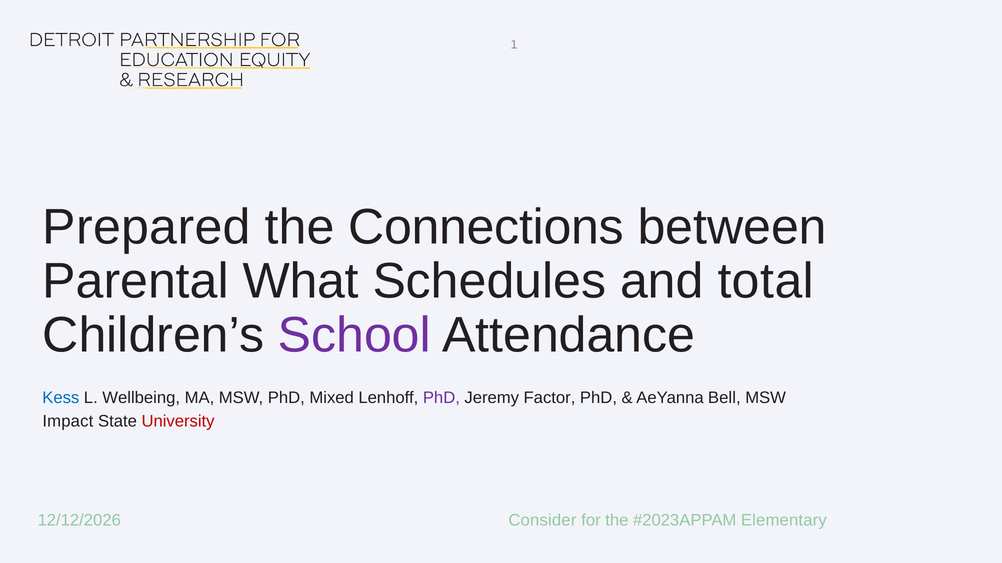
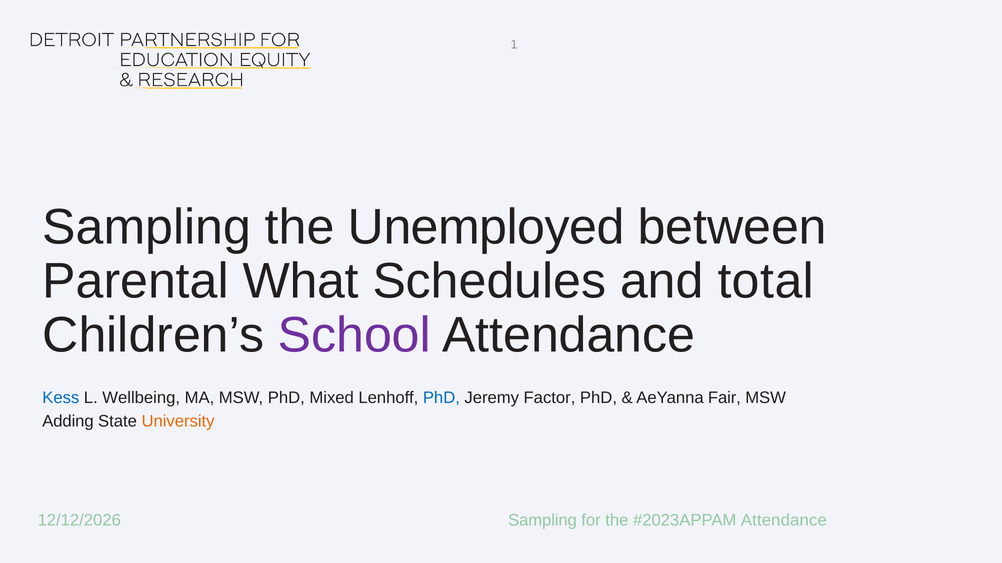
Prepared: Prepared -> Sampling (147, 227)
Connections: Connections -> Unemployed (486, 227)
PhD colour: purple -> blue (441, 398)
Bell: Bell -> Fair (724, 398)
Impact: Impact -> Adding (68, 422)
University colour: red -> orange (178, 422)
Consider: Consider -> Sampling (543, 521)
Elementary: Elementary -> Attendance (784, 521)
